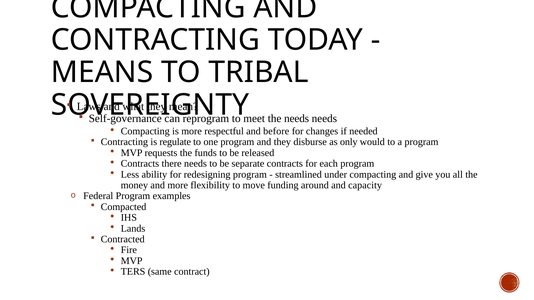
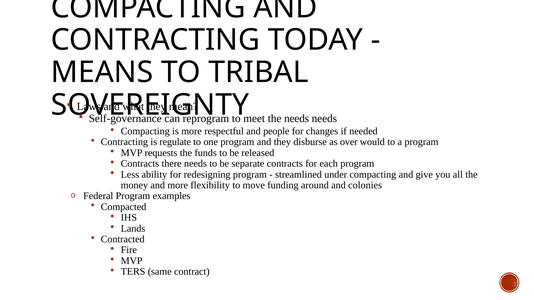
before: before -> people (276, 131)
only: only -> over (349, 142)
capacity: capacity -> colonies (365, 185)
